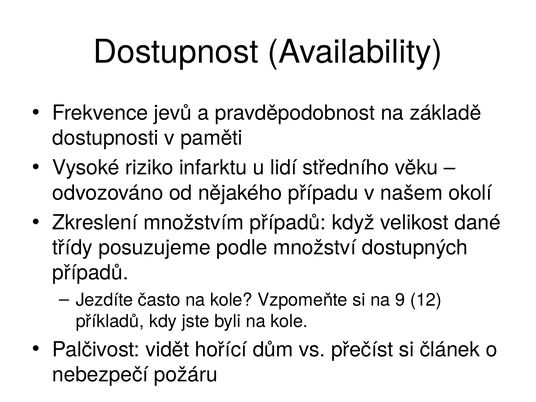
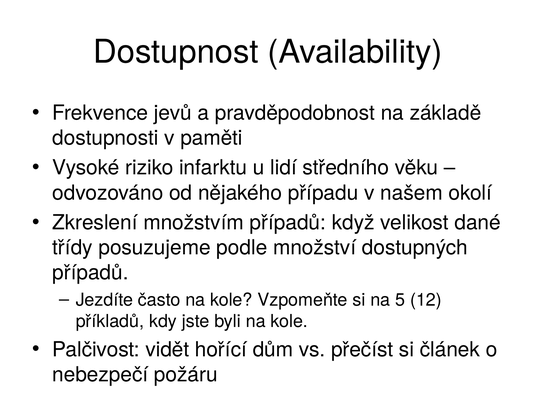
9: 9 -> 5 (400, 300)
